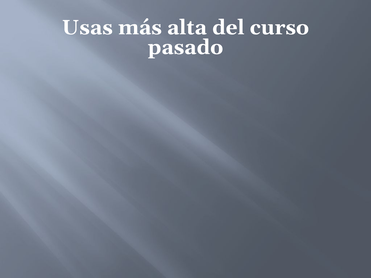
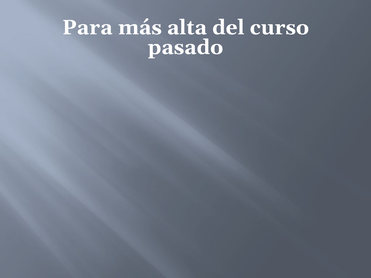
Usas: Usas -> Para (87, 28)
